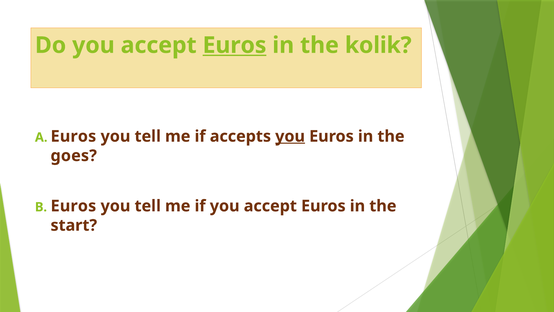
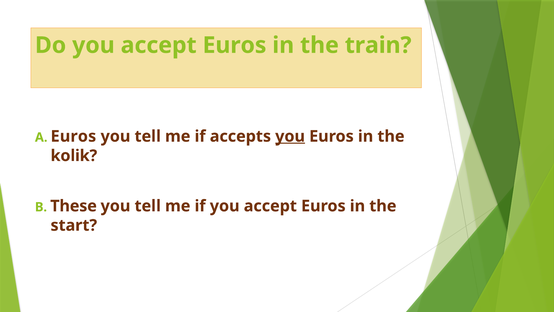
Euros underline: present -> none (235, 45)
kolik: kolik -> train (378, 45)
goes: goes -> kolik (74, 156)
Euros: Euros -> These (74, 206)
